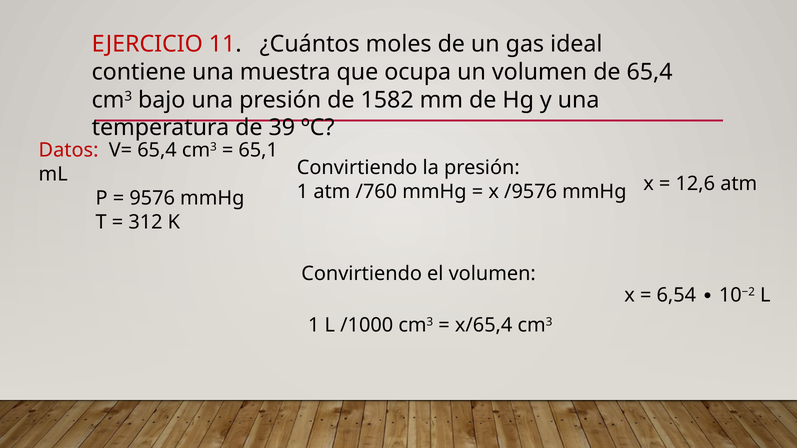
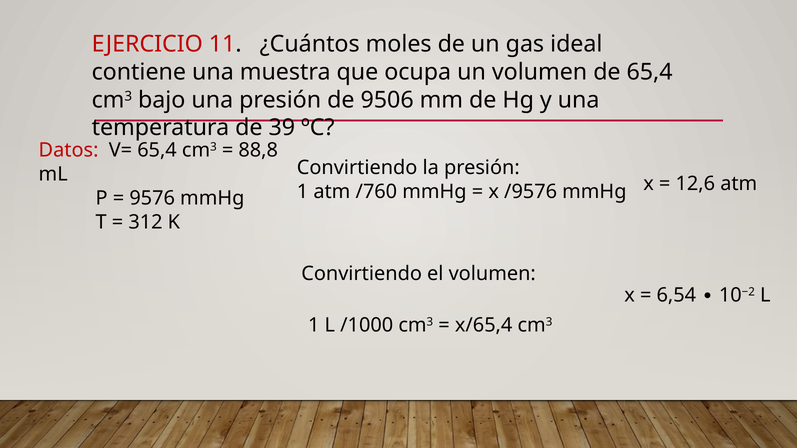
1582: 1582 -> 9506 (387, 100)
65,1: 65,1 -> 88,8 (258, 150)
